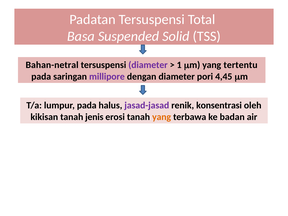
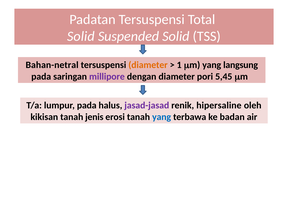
Basa: Basa -> Solid (81, 36)
diameter colour: purple -> orange (148, 65)
tertentu: tertentu -> langsung (241, 65)
4,45: 4,45 -> 5,45 (224, 76)
konsentrasi: konsentrasi -> hipersaline (219, 105)
yang colour: orange -> blue (162, 117)
